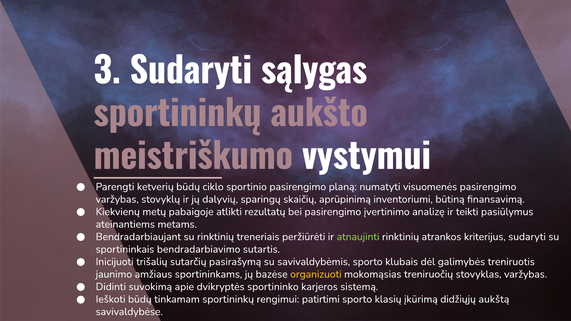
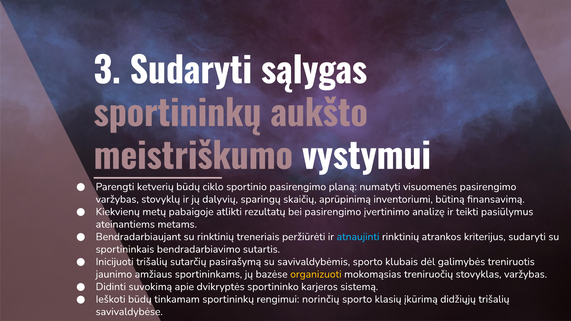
atnaujinti colour: light green -> light blue (358, 237)
patirtimi: patirtimi -> norinčių (321, 299)
didžiųjų aukštą: aukštą -> trišalių (494, 299)
